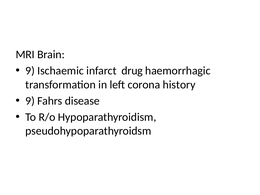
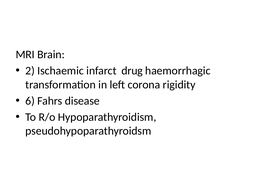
9: 9 -> 2 (30, 71)
history: history -> rigidity (179, 85)
9: 9 -> 6 (30, 101)
